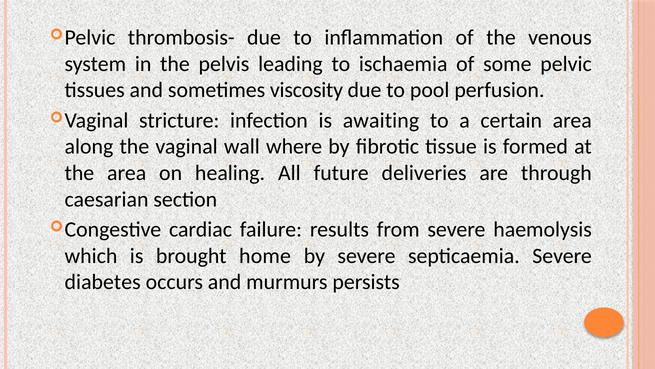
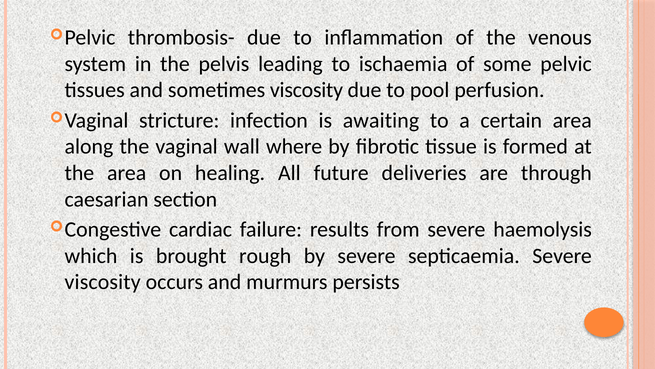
home: home -> rough (265, 256)
diabetes: diabetes -> viscosity (103, 282)
